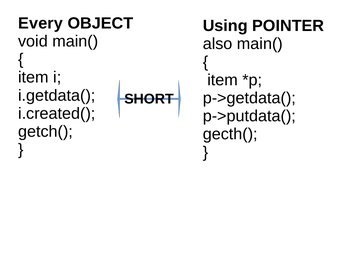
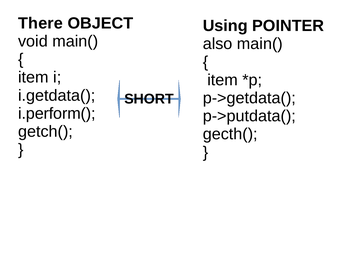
Every: Every -> There (41, 23)
i.created(: i.created( -> i.perform( (57, 114)
